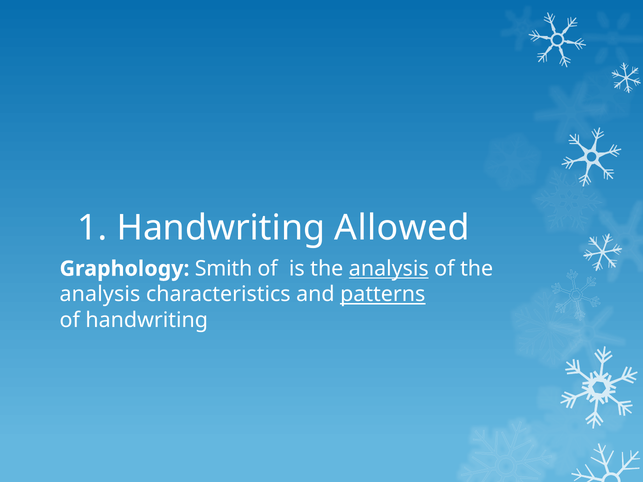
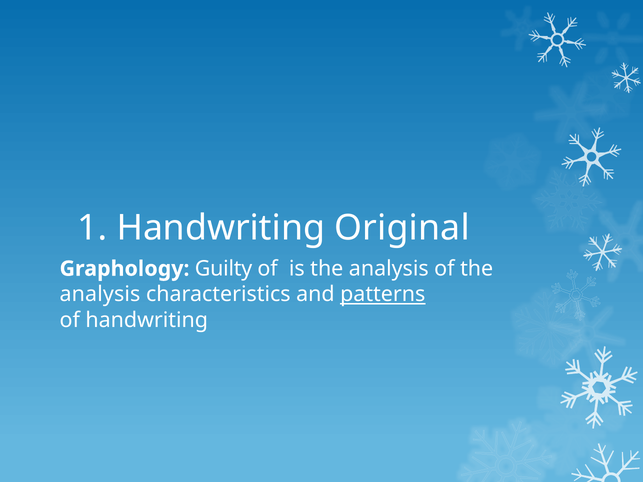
Allowed: Allowed -> Original (402, 228)
Smith: Smith -> Guilty (224, 269)
analysis underline: present -> none (389, 269)
